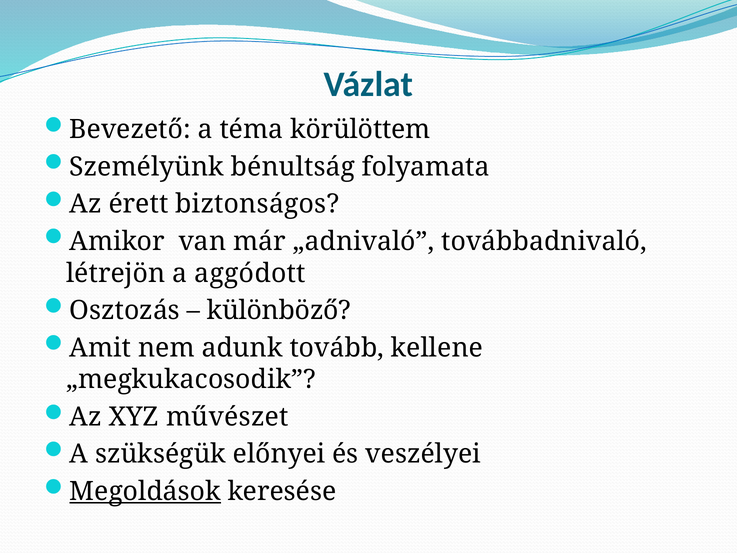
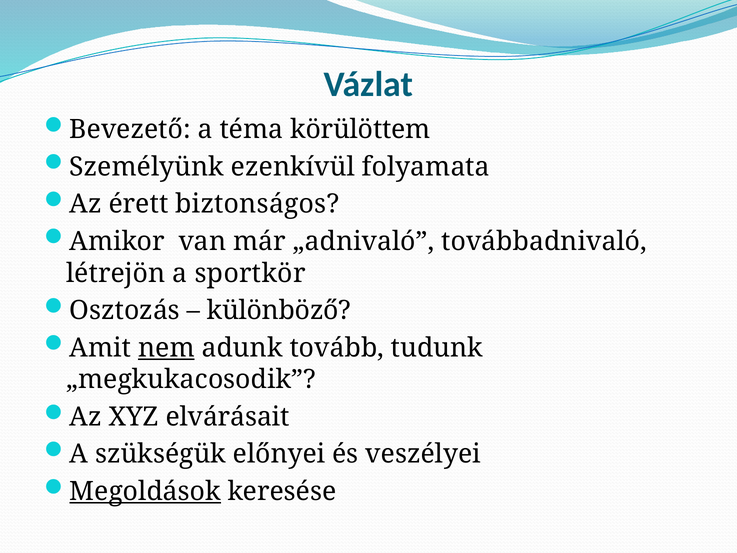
bénultság: bénultság -> ezenkívül (293, 167)
aggódott: aggódott -> sportkör (250, 273)
nem underline: none -> present (166, 348)
kellene: kellene -> tudunk (437, 348)
művészet: művészet -> elvárásait (228, 417)
